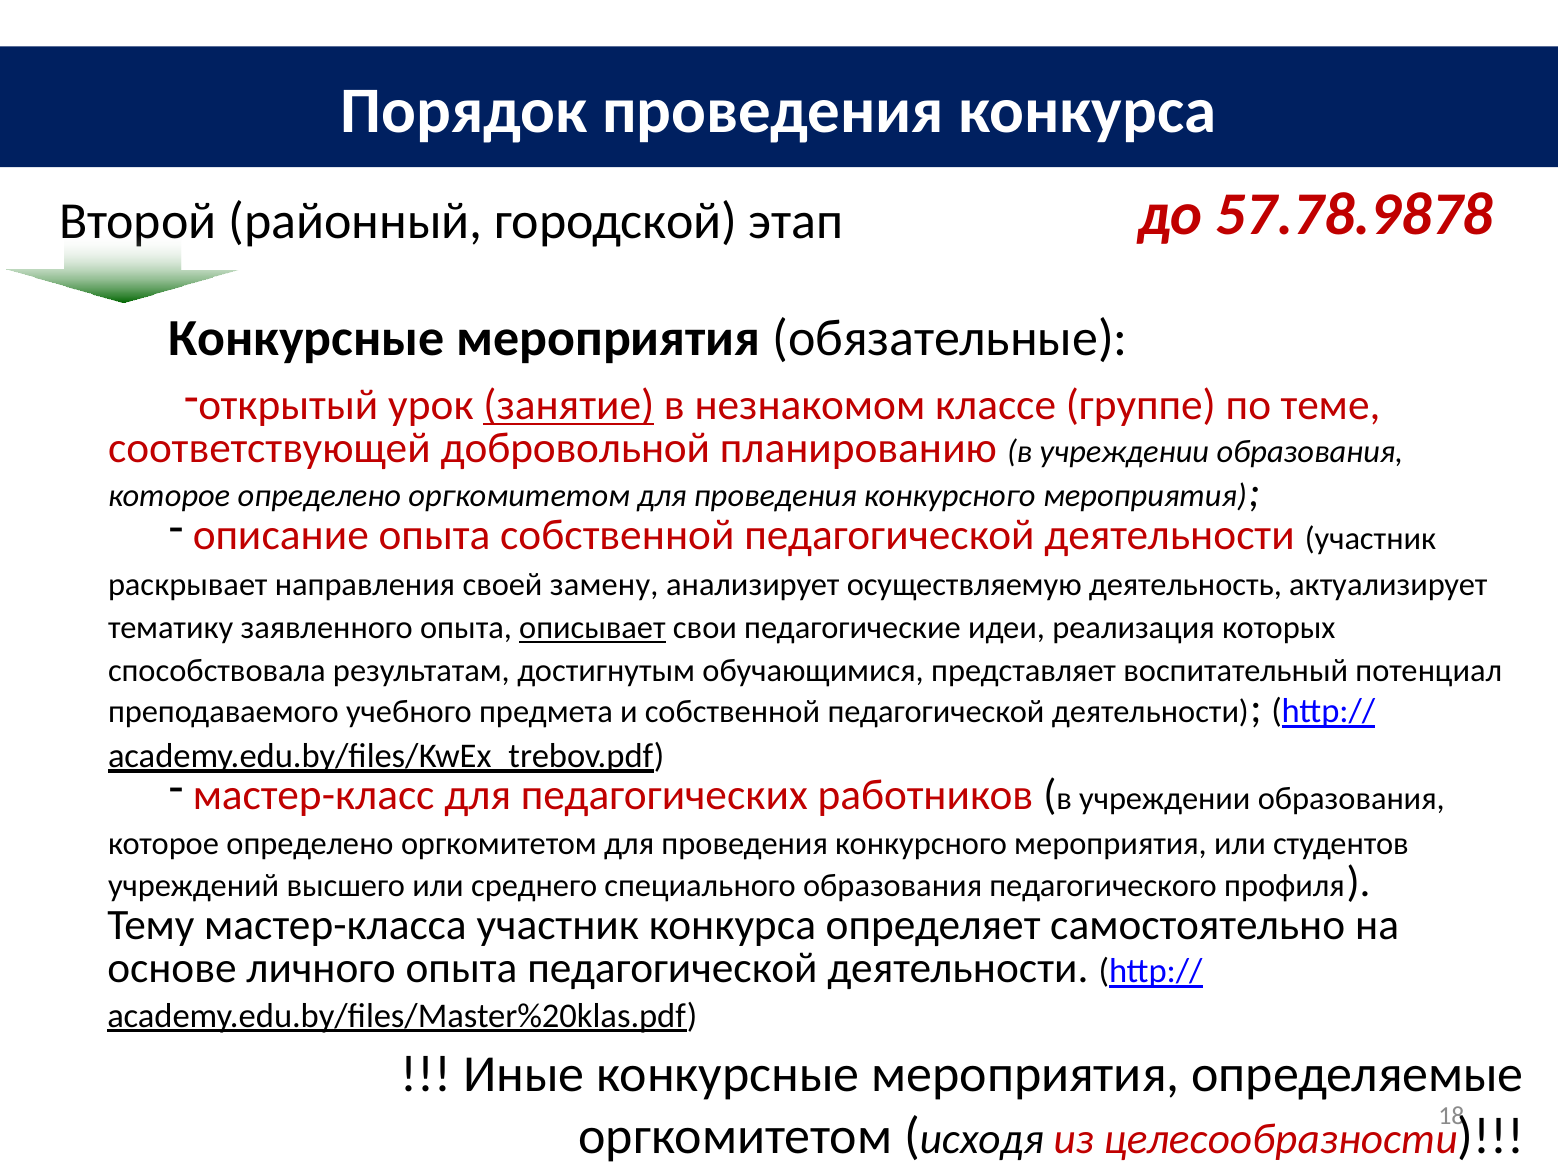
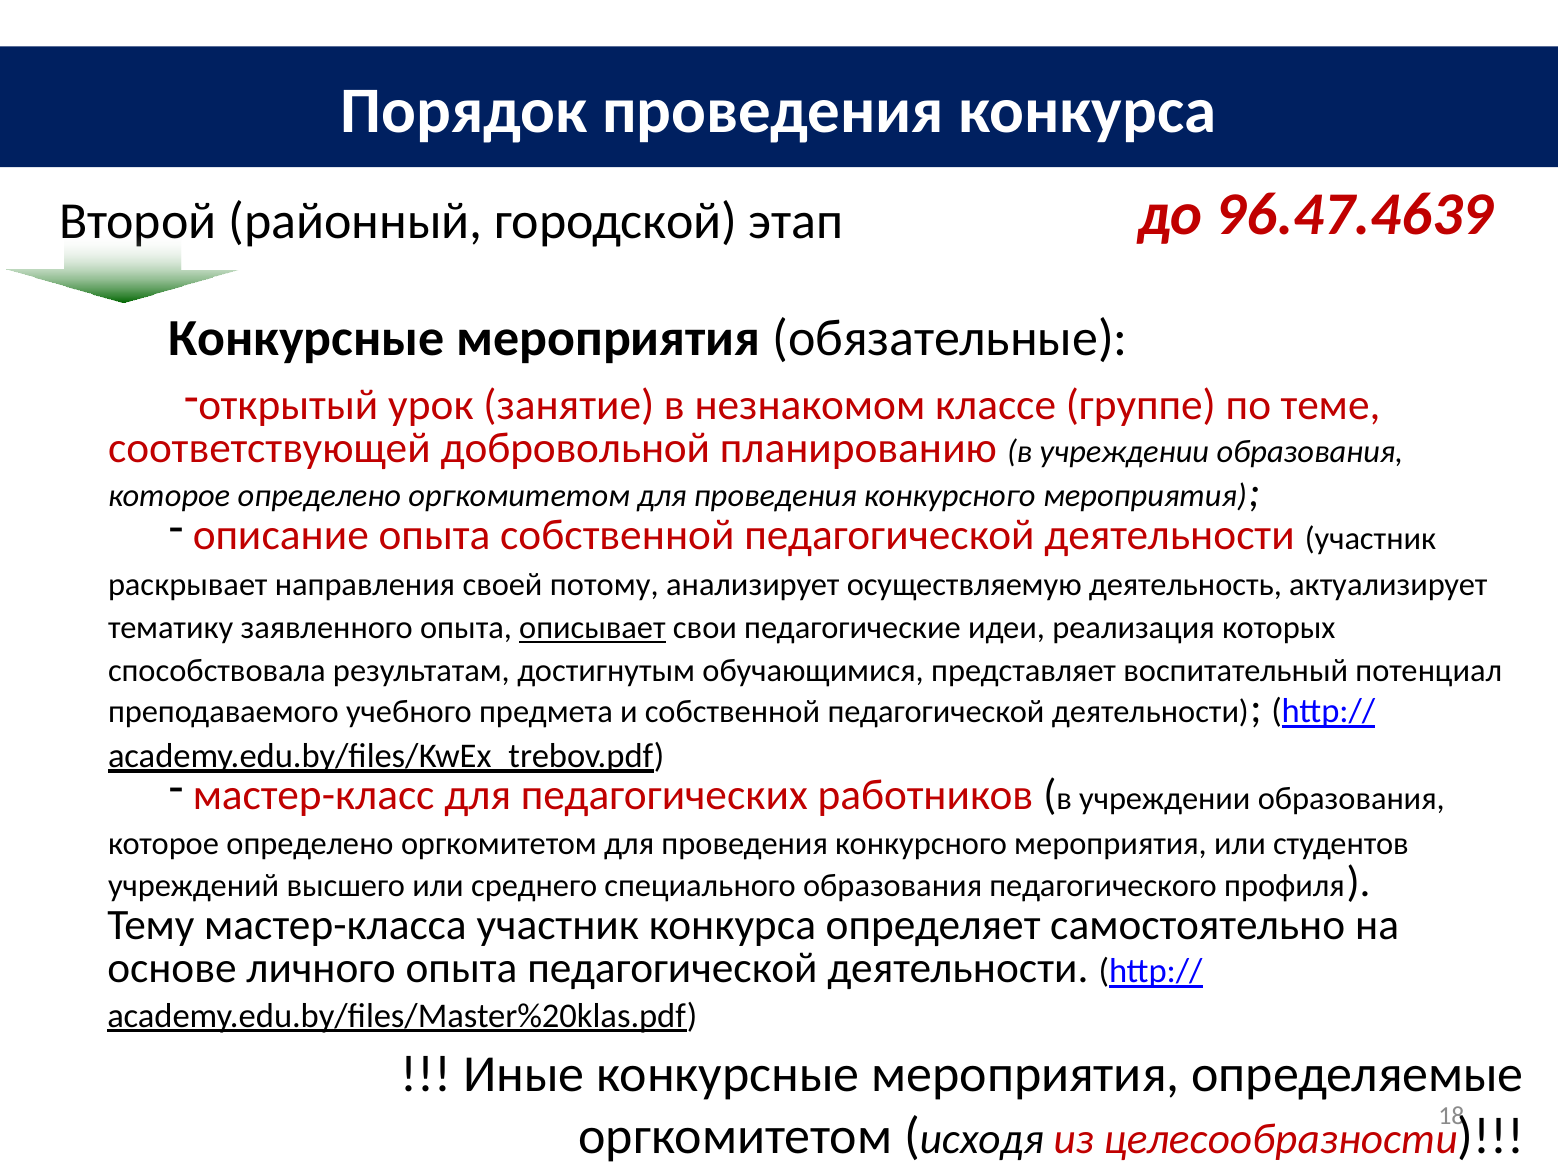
57.78.9878: 57.78.9878 -> 96.47.4639 (1355, 215)
занятие underline: present -> none (569, 405)
замену: замену -> потому (604, 584)
